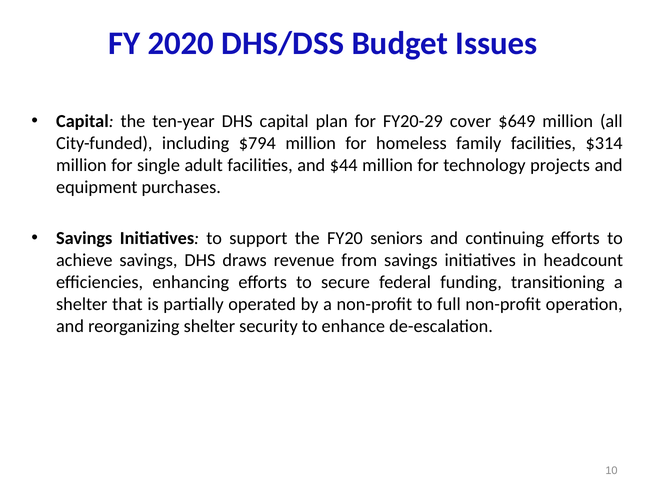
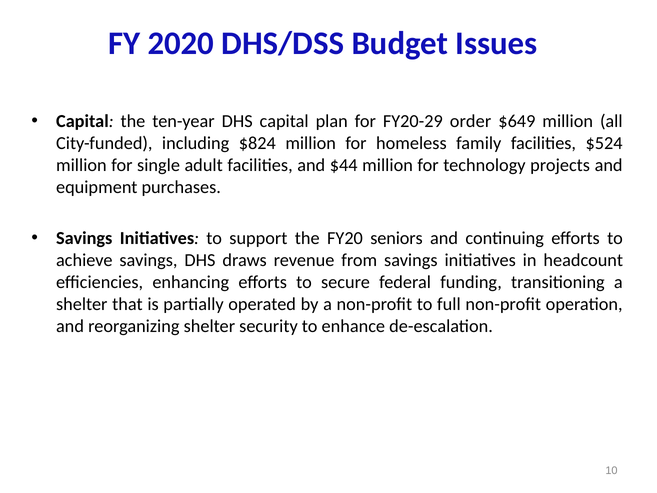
cover: cover -> order (471, 121)
$794: $794 -> $824 (257, 143)
$314: $314 -> $524 (604, 143)
